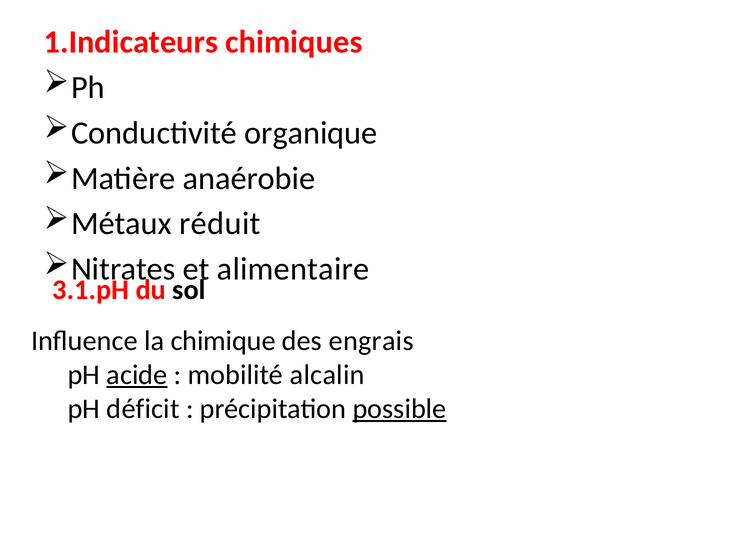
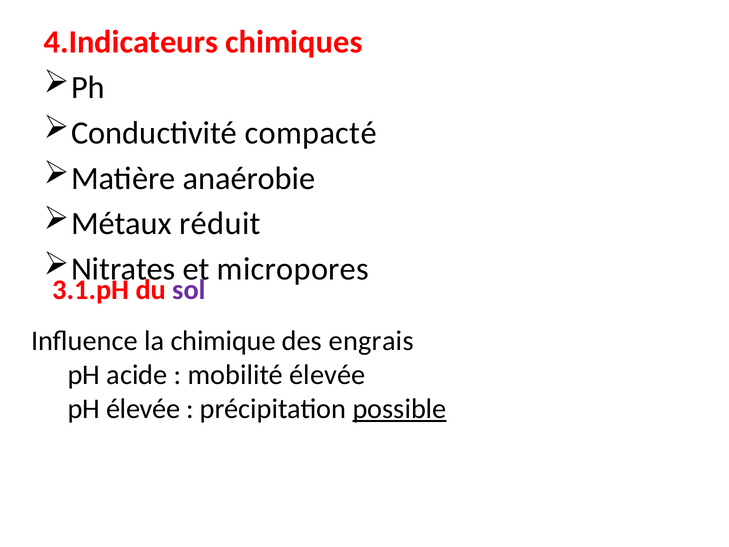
1.Indicateurs: 1.Indicateurs -> 4.Indicateurs (131, 42)
organique: organique -> compacté (311, 133)
alimentaire: alimentaire -> micropores (293, 269)
sol colour: black -> purple (189, 290)
acide underline: present -> none (137, 375)
mobilité alcalin: alcalin -> élevée (327, 375)
pH déficit: déficit -> élevée (143, 409)
